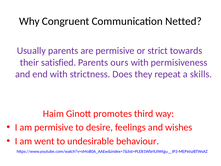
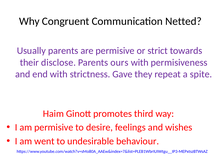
satisfied: satisfied -> disclose (58, 62)
Does: Does -> Gave (122, 74)
skills: skills -> spite (201, 74)
